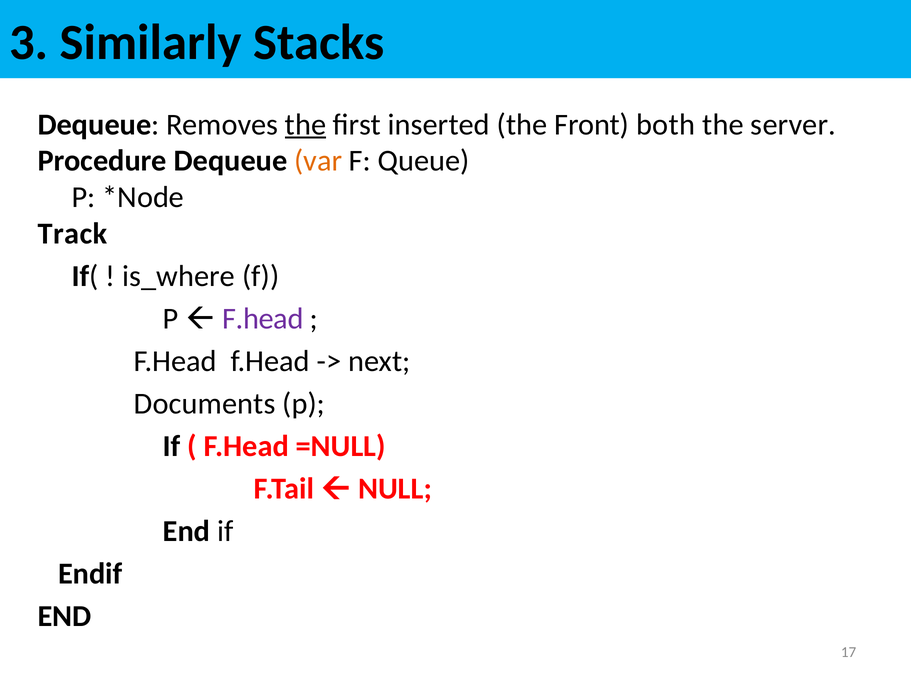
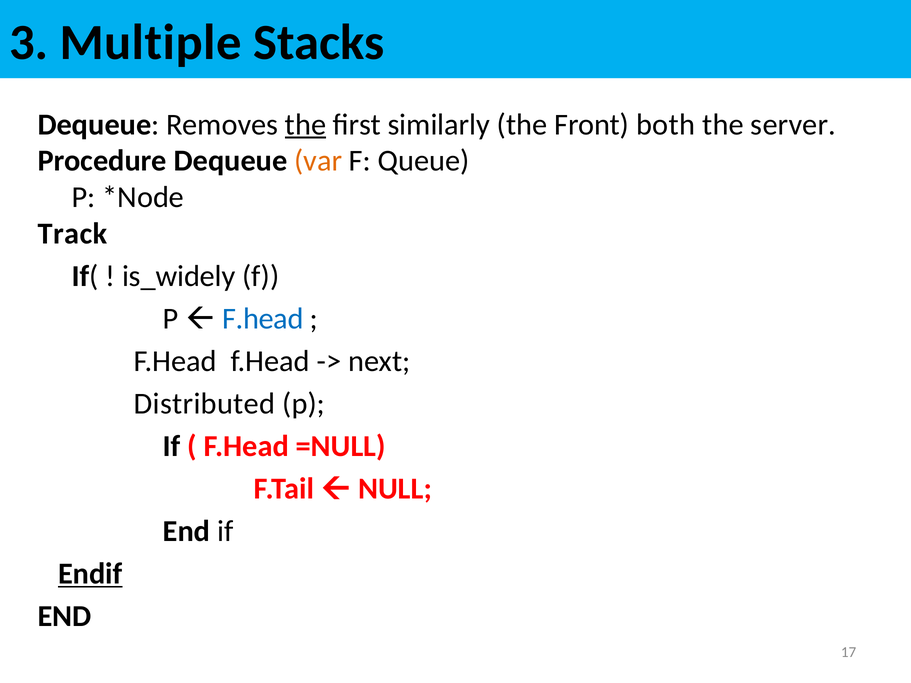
Similarly: Similarly -> Multiple (151, 43)
inserted: inserted -> similarly (439, 125)
is_where: is_where -> is_widely (179, 276)
F.head colour: purple -> blue (263, 319)
Documents: Documents -> Distributed (204, 404)
Endif underline: none -> present (90, 574)
